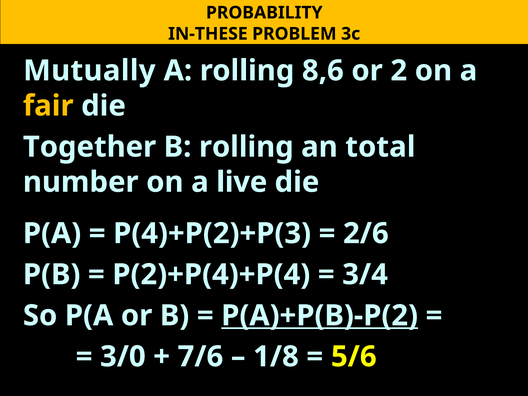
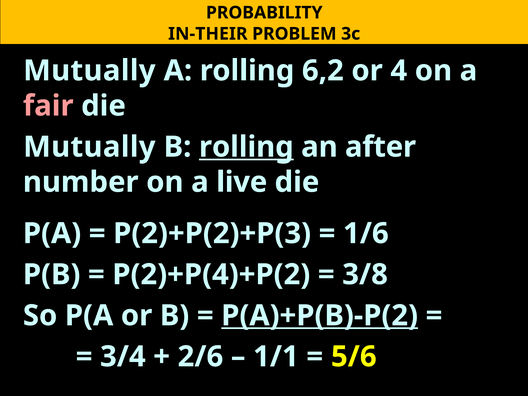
IN-THESE: IN-THESE -> IN-THEIR (208, 34)
8,6: 8,6 -> 6,2 (323, 71)
2: 2 -> 4 (399, 71)
fair colour: yellow -> pink (48, 106)
Together: Together -> Mutually (89, 147)
rolling underline: none -> present (246, 147)
total: total -> after (381, 147)
P(4)+P(2)+P(3: P(4)+P(2)+P(3 -> P(2)+P(2)+P(3 (212, 233)
2/6: 2/6 -> 1/6 (366, 233)
P(2)+P(4)+P(4: P(2)+P(4)+P(4 -> P(2)+P(4)+P(2 (211, 275)
3/4: 3/4 -> 3/8 (365, 275)
3/0: 3/0 -> 3/4 (123, 357)
7/6: 7/6 -> 2/6 (200, 357)
1/8: 1/8 -> 1/1 (276, 357)
